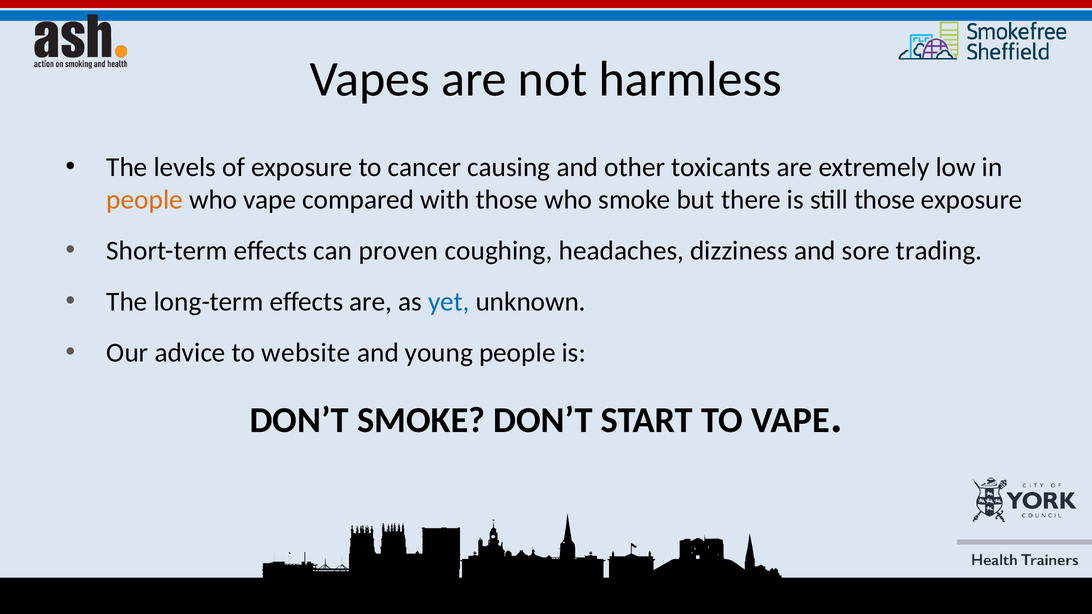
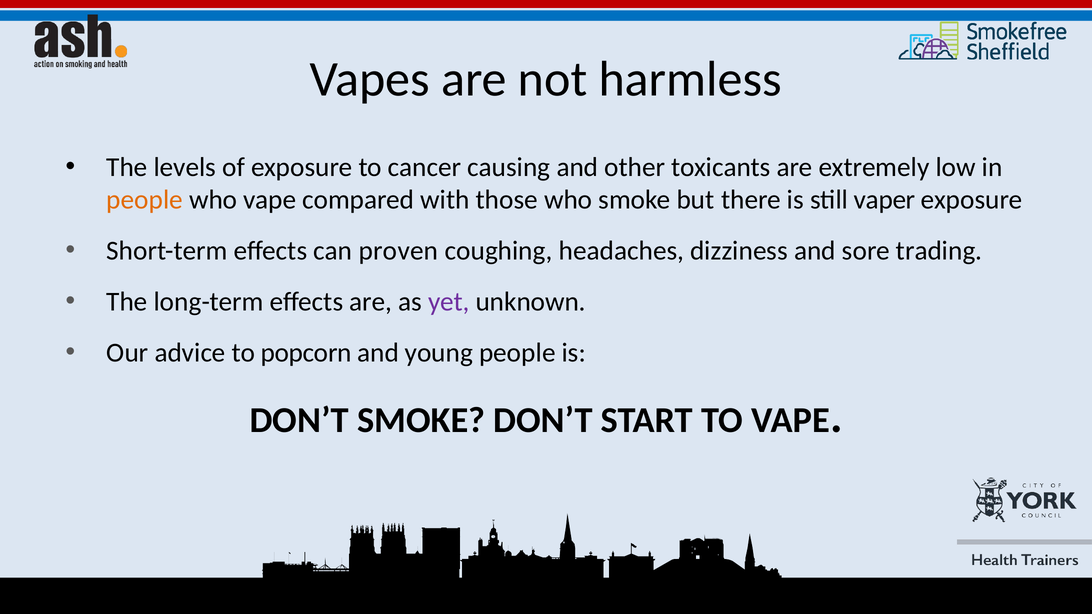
still those: those -> vaper (885, 200)
yet colour: blue -> purple (449, 302)
website: website -> popcorn (306, 353)
